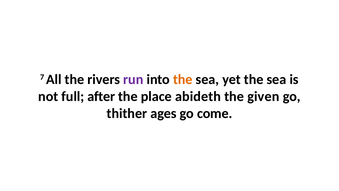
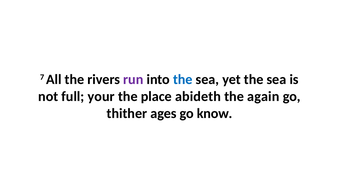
the colour: orange -> blue (183, 79)
after: after -> your (101, 96)
given: given -> again (263, 96)
come: come -> know (215, 113)
